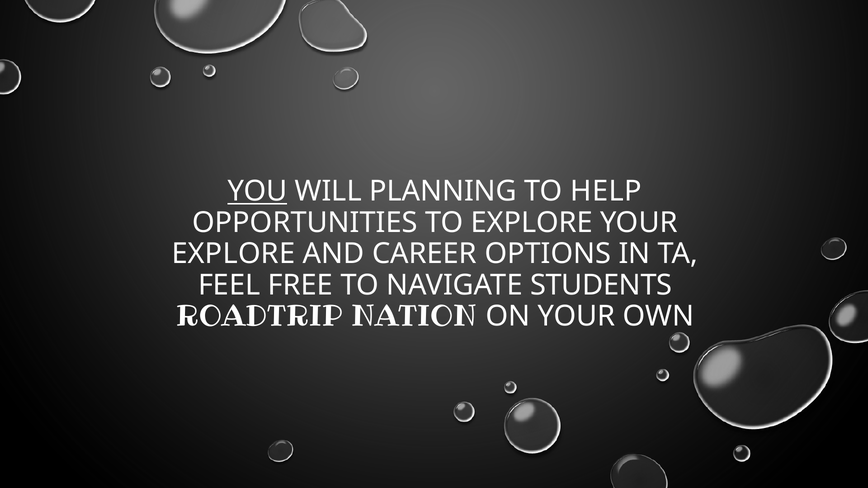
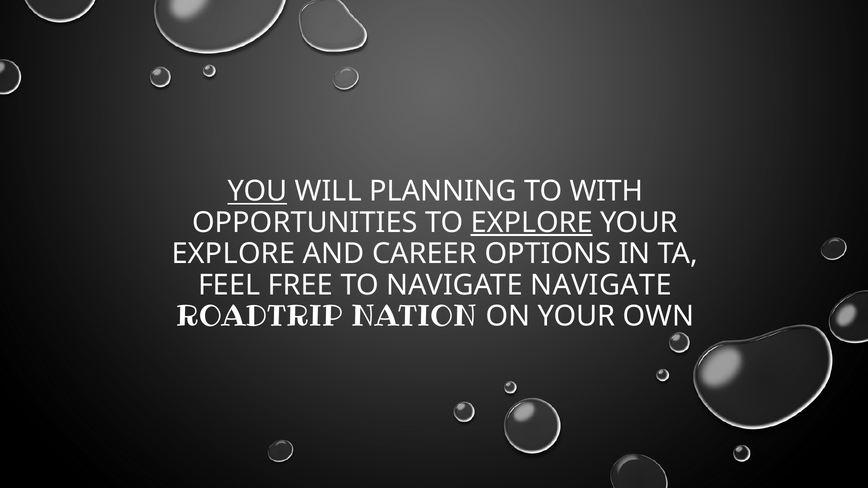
HELP: HELP -> WITH (606, 192)
EXPLORE underline: none -> present (532, 223)
NAVIGATE STUDENTS: STUDENTS -> NAVIGATE (601, 285)
